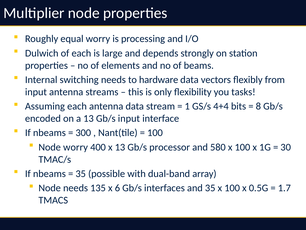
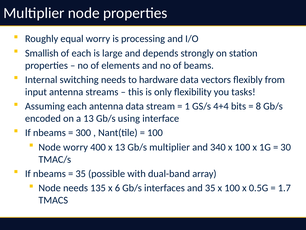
Dulwich: Dulwich -> Smallish (42, 53)
Gb/s input: input -> using (129, 118)
Gb/s processor: processor -> multiplier (170, 147)
580: 580 -> 340 (218, 147)
